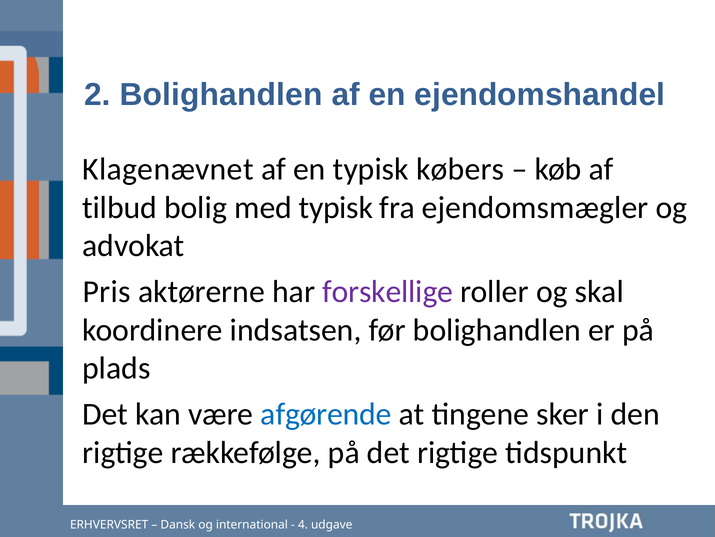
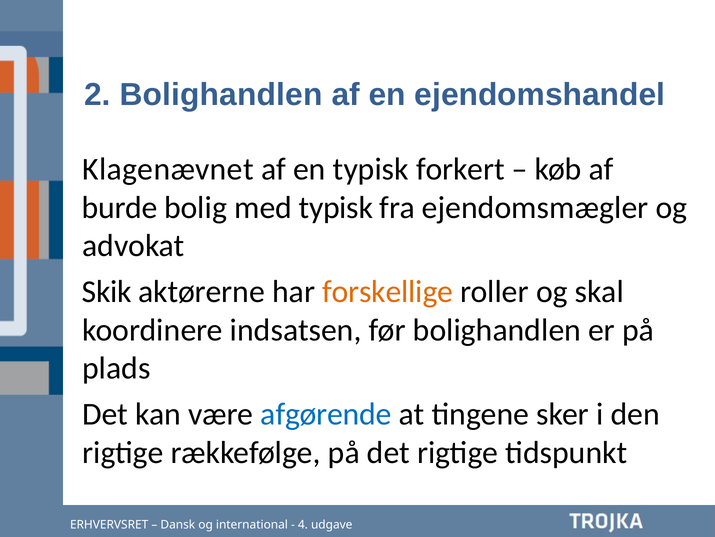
købers: købers -> forkert (460, 169)
tilbud: tilbud -> burde (120, 207)
Pris: Pris -> Skik (107, 292)
forskellige colour: purple -> orange (388, 292)
